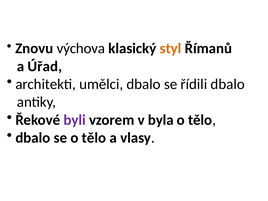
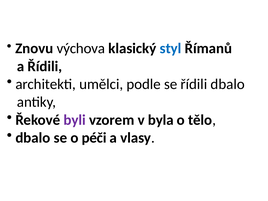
styl colour: orange -> blue (171, 48)
a Úřad: Úřad -> Řídili (45, 66)
umělci dbalo: dbalo -> podle (144, 84)
se o tělo: tělo -> péči (94, 138)
